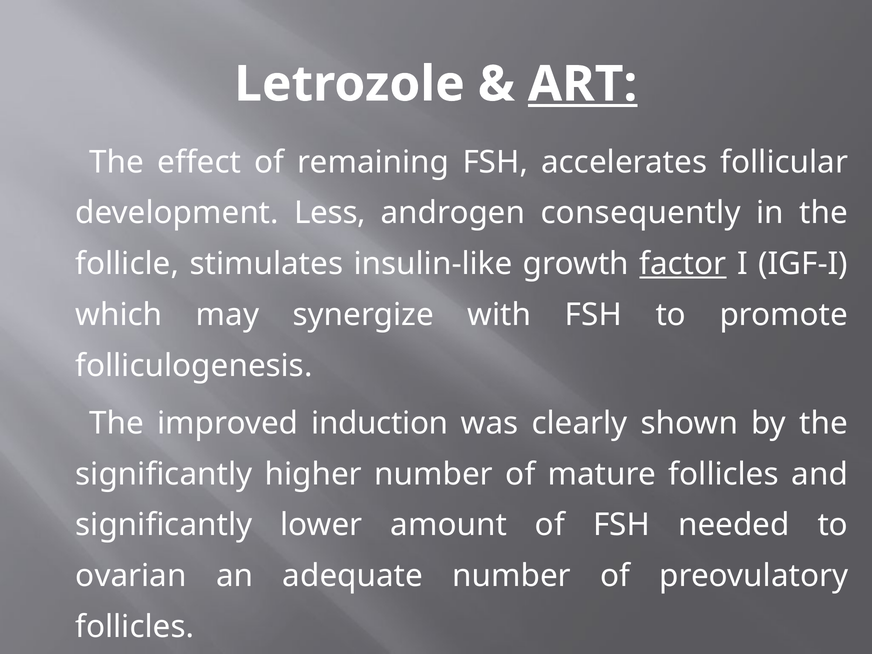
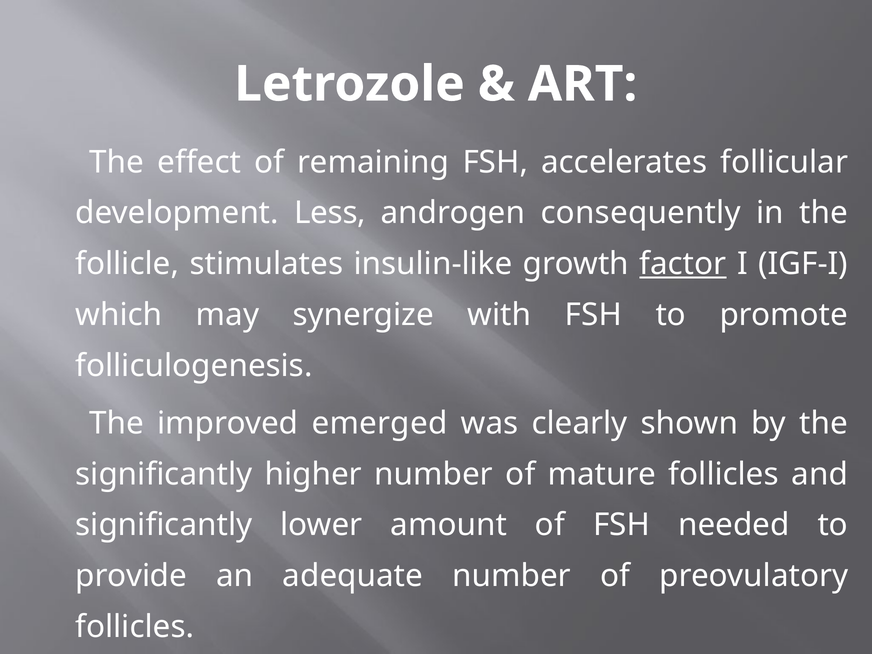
ART underline: present -> none (583, 84)
induction: induction -> emerged (380, 423)
ovarian: ovarian -> provide (131, 576)
